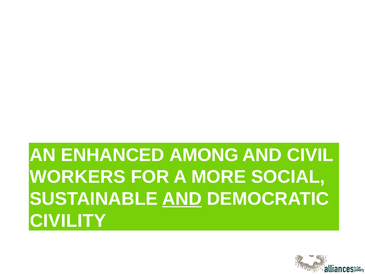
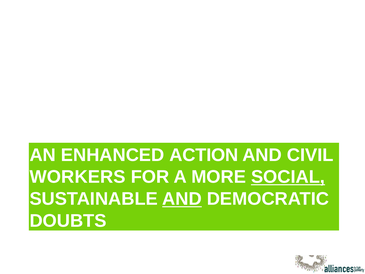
AMONG: AMONG -> ACTION (204, 155)
SOCIAL underline: none -> present (288, 177)
CIVILITY: CIVILITY -> DOUBTS (68, 221)
